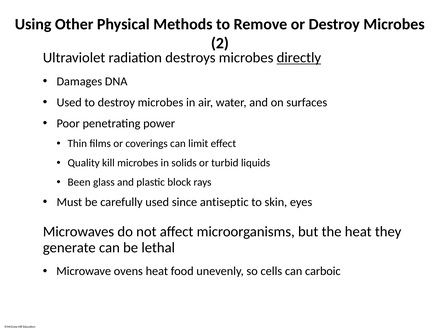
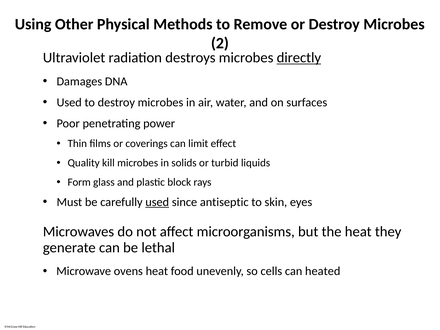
Been: Been -> Form (79, 182)
used underline: none -> present (157, 202)
carboic: carboic -> heated (323, 271)
